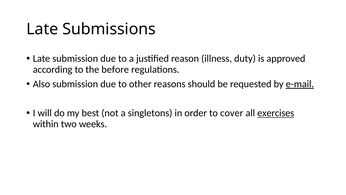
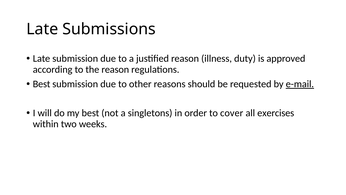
the before: before -> reason (115, 69)
Also: Also -> Best (42, 84)
exercises underline: present -> none (276, 113)
